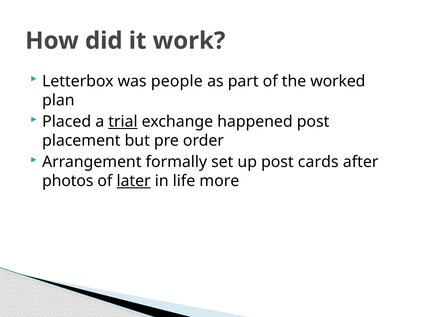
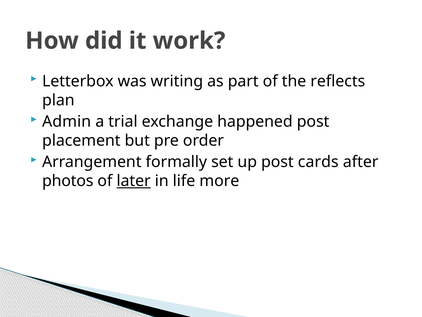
people: people -> writing (177, 81)
worked: worked -> reflects (338, 81)
Placed: Placed -> Admin (67, 121)
trial underline: present -> none (123, 121)
